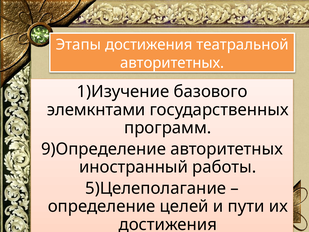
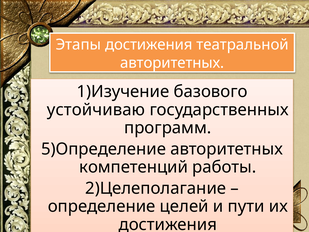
элемкнтами: элемкнтами -> устойчиваю (96, 110)
9)Определение: 9)Определение -> 5)Определение (104, 149)
иностранный: иностранный -> компетенций (134, 167)
5)Целеполагание: 5)Целеполагание -> 2)Целеполагание (156, 188)
